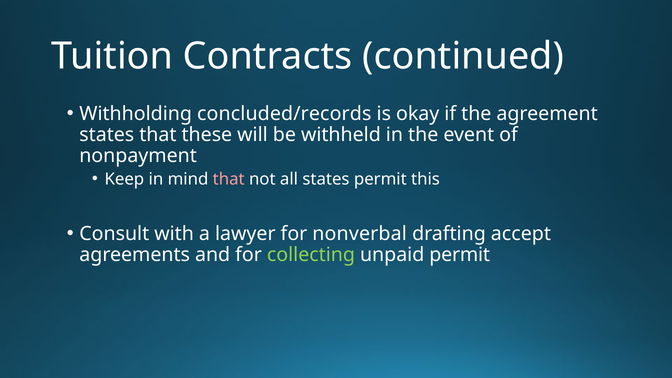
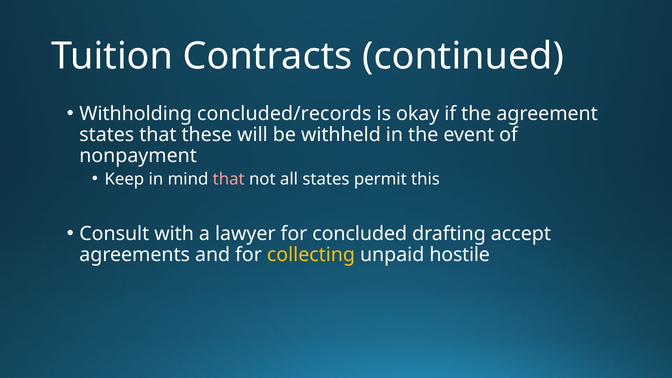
nonverbal: nonverbal -> concluded (360, 234)
collecting colour: light green -> yellow (311, 255)
unpaid permit: permit -> hostile (460, 255)
